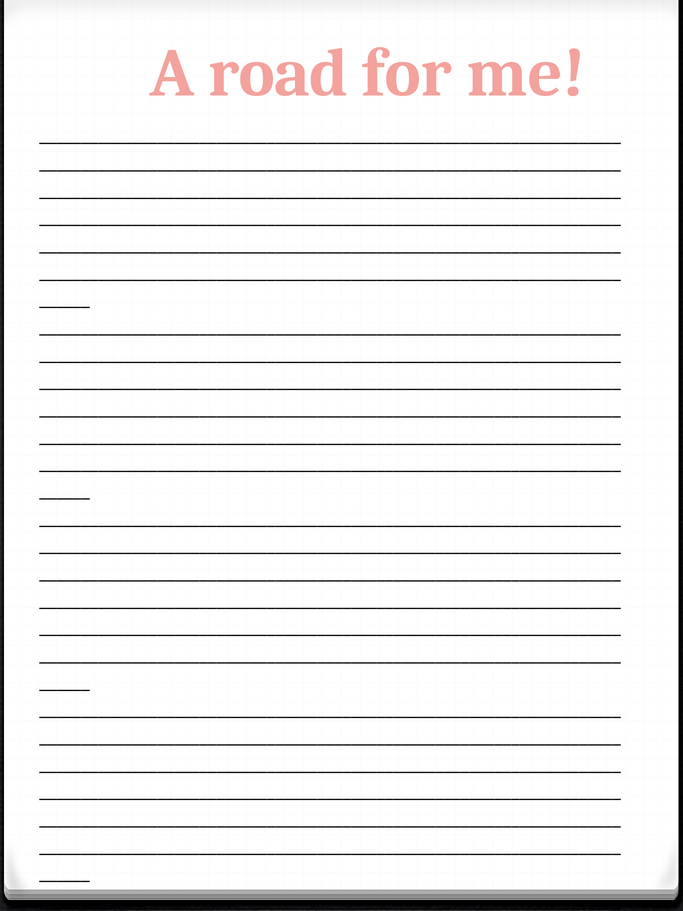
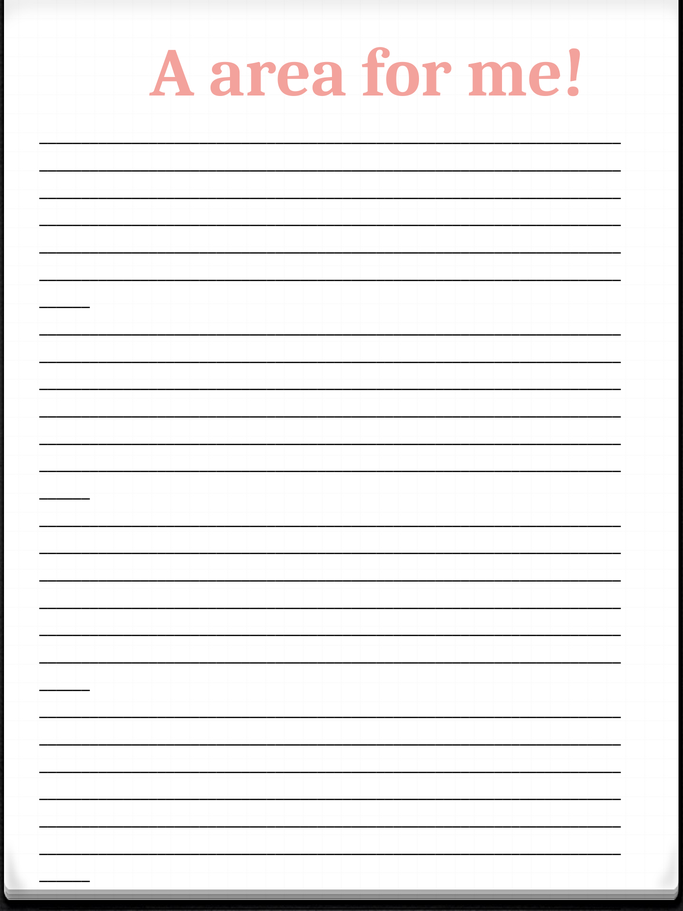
road: road -> area (278, 73)
